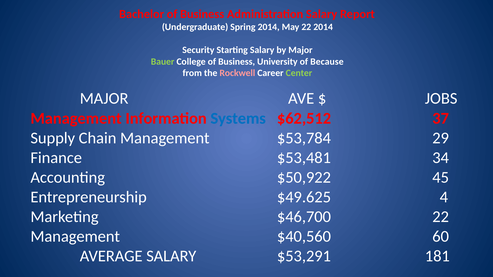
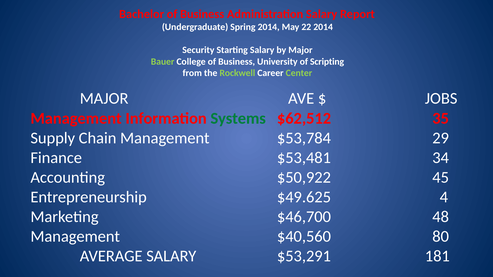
Because: Because -> Scripting (327, 62)
Rockwell colour: pink -> light green (237, 73)
Systems colour: blue -> green (238, 118)
37: 37 -> 35 (441, 118)
$46,700 22: 22 -> 48 (441, 217)
60: 60 -> 80 (441, 237)
